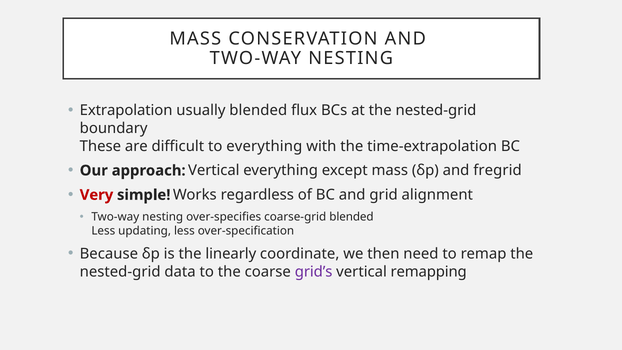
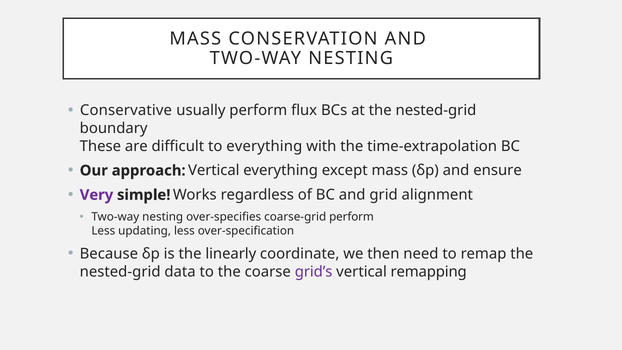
Extrapolation: Extrapolation -> Conservative (126, 110)
usually blended: blended -> perform (258, 110)
fregrid: fregrid -> ensure (498, 170)
Very colour: red -> purple (96, 195)
coarse-grid blended: blended -> perform (351, 217)
